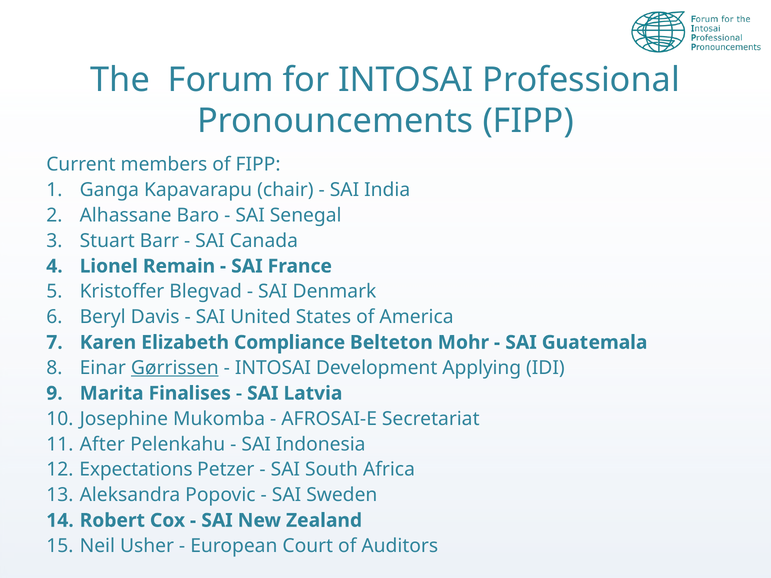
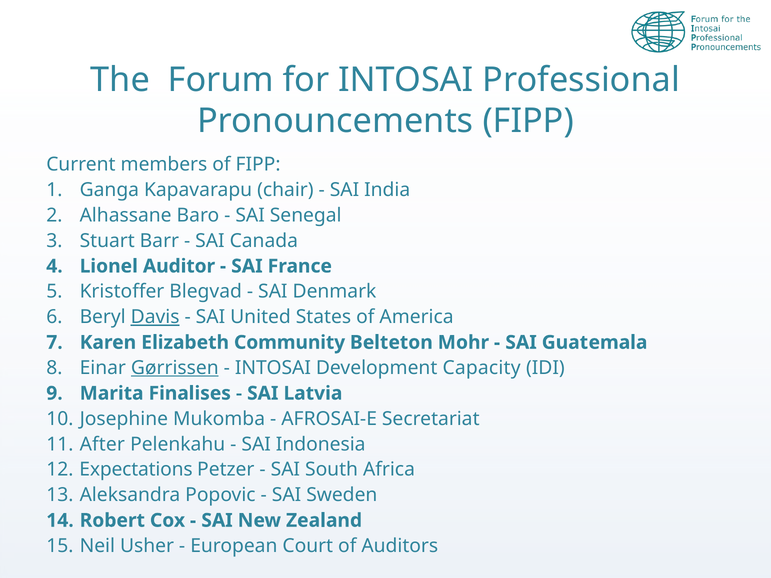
Remain: Remain -> Auditor (179, 266)
Davis underline: none -> present (155, 317)
Compliance: Compliance -> Community (290, 343)
Applying: Applying -> Capacity (482, 368)
